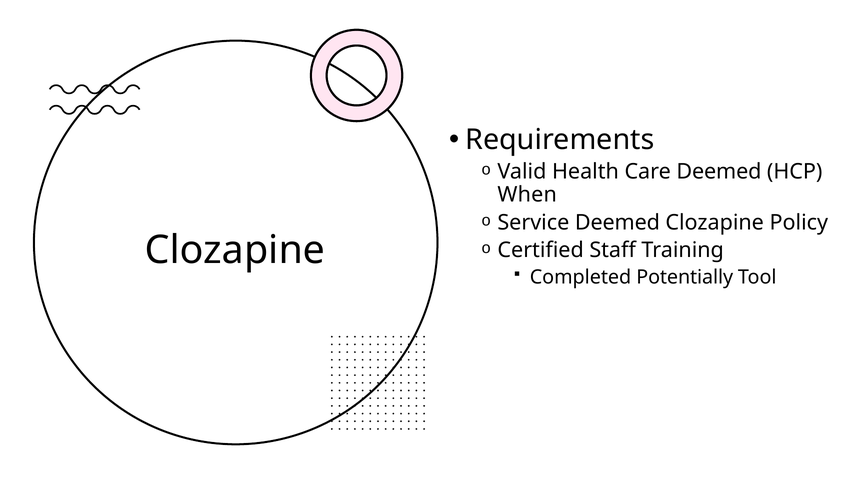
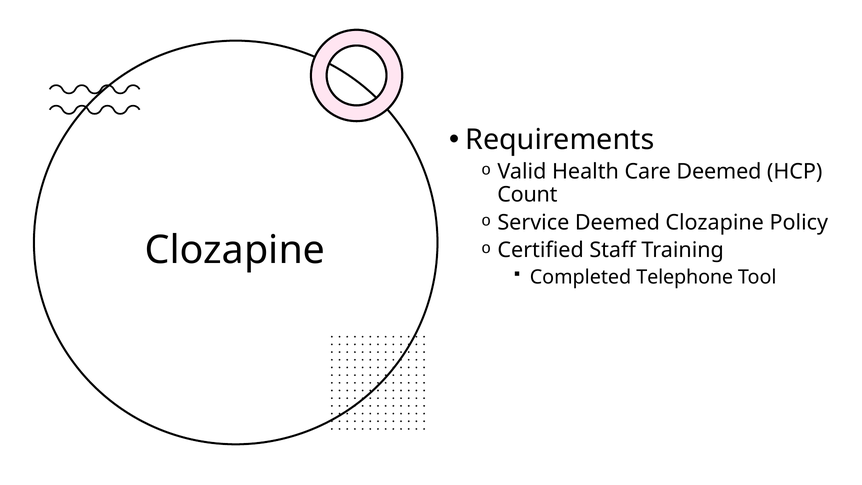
When: When -> Count (527, 195)
Potentially: Potentially -> Telephone (685, 277)
